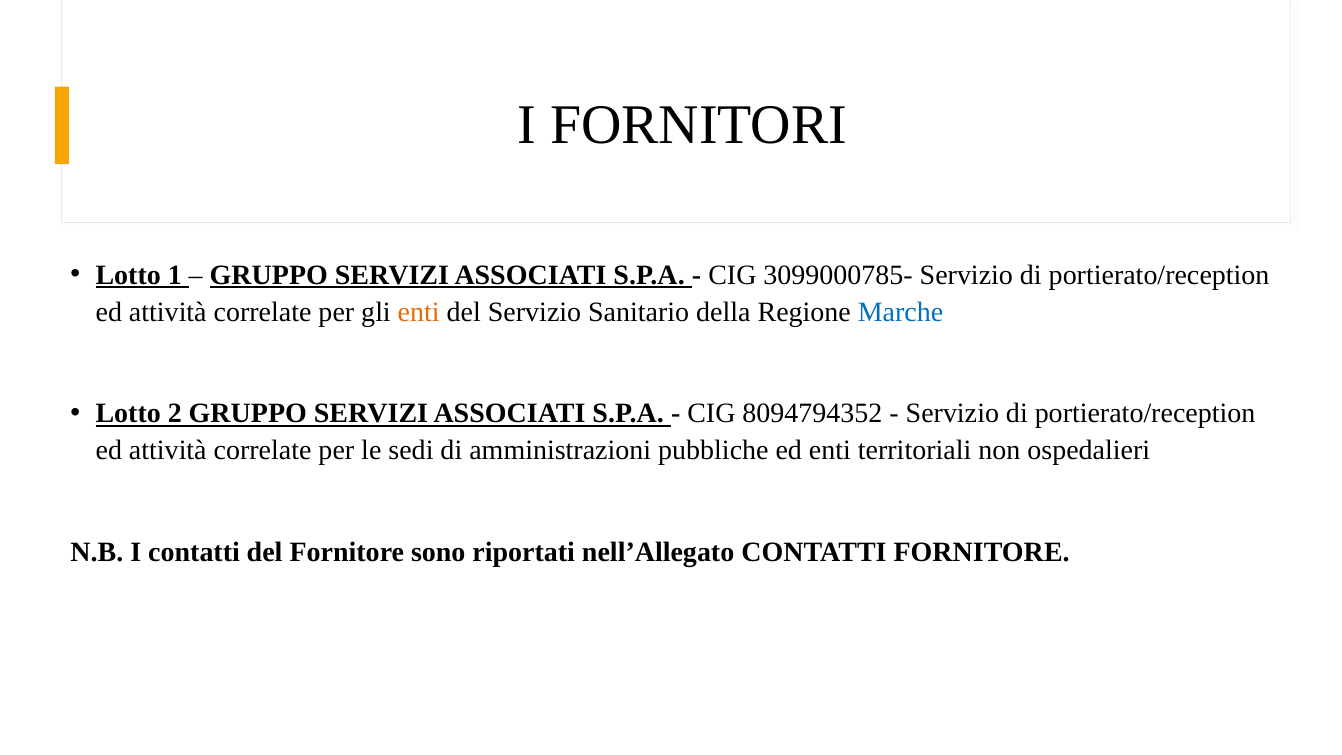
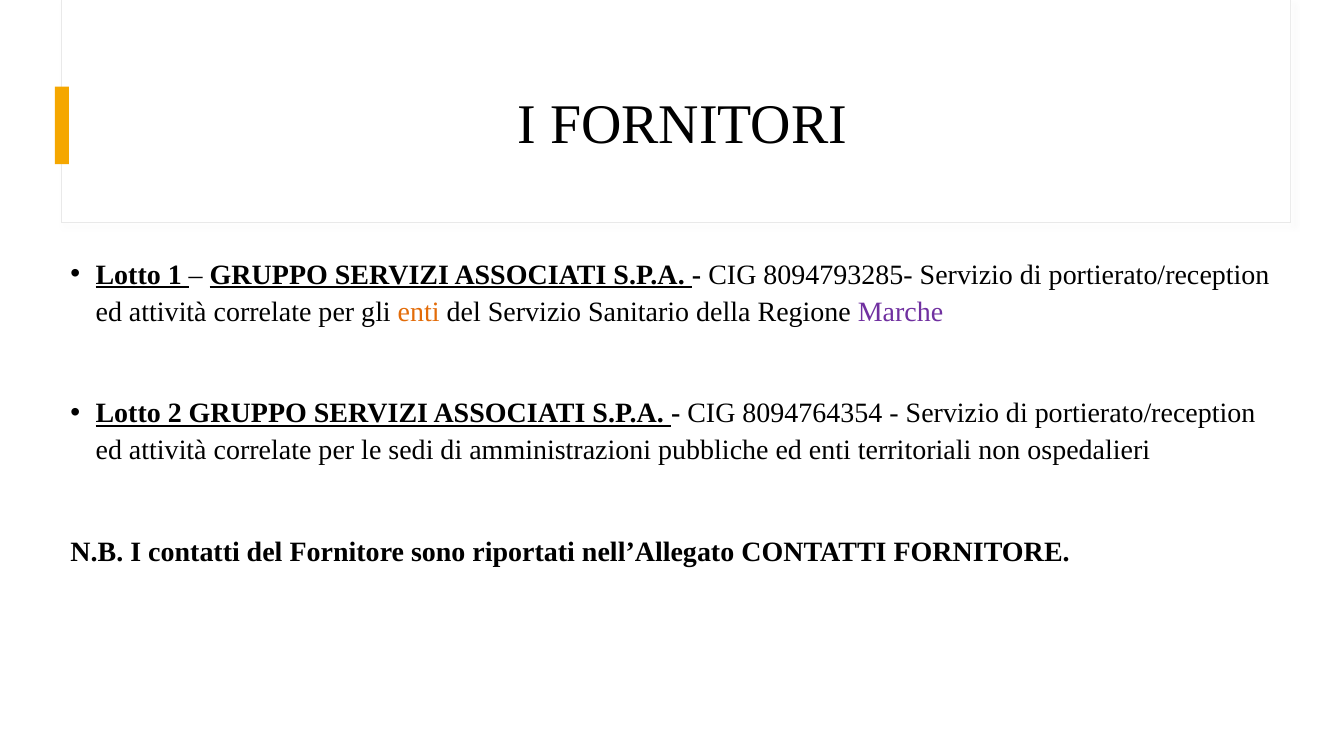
3099000785-: 3099000785- -> 8094793285- (838, 275)
Marche colour: blue -> purple (901, 312)
8094794352: 8094794352 -> 8094764354 (812, 413)
